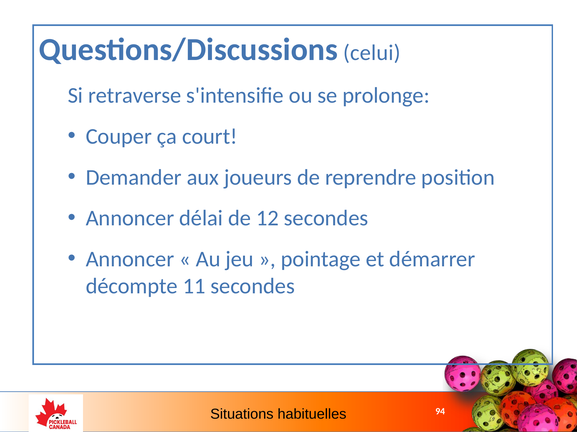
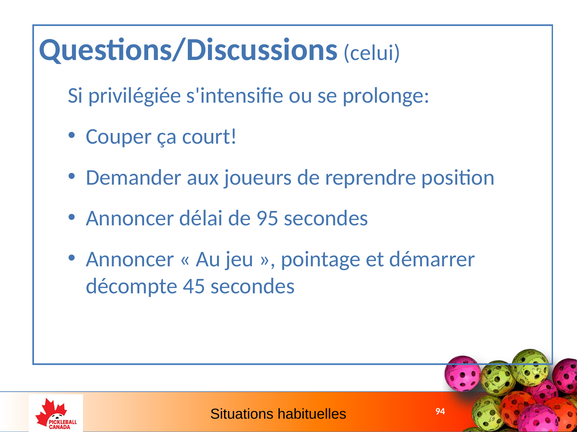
retraverse: retraverse -> privilégiée (135, 96)
12: 12 -> 95 (267, 219)
11: 11 -> 45 (194, 286)
